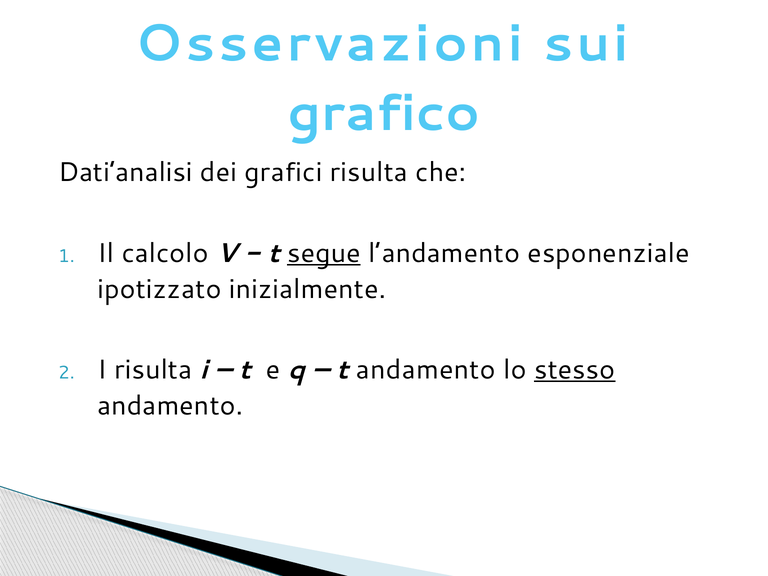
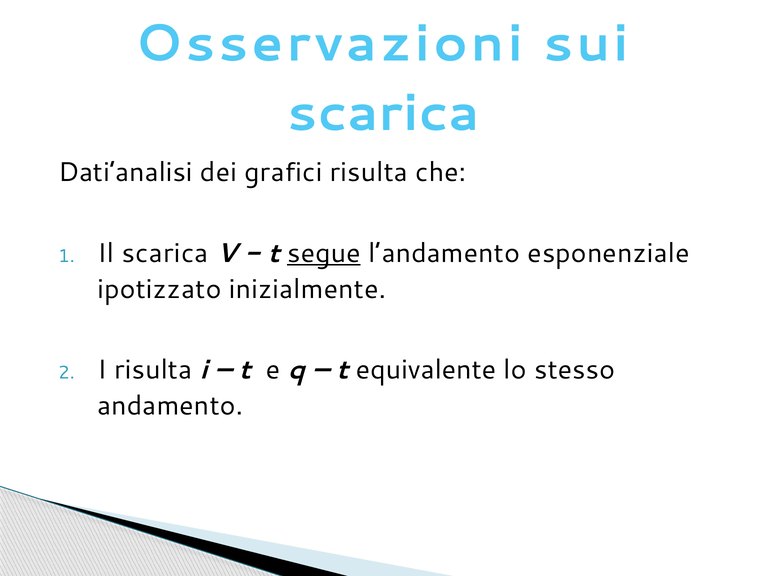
grafico: grafico -> scarica (384, 113)
Il calcolo: calcolo -> scarica (165, 253)
t andamento: andamento -> equivalente (426, 370)
stesso underline: present -> none (575, 370)
